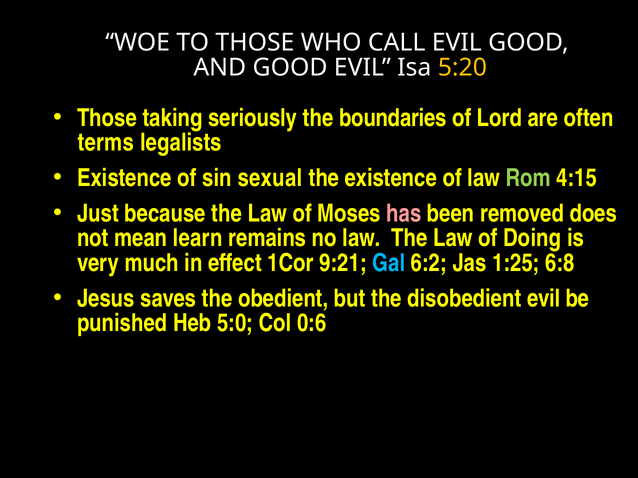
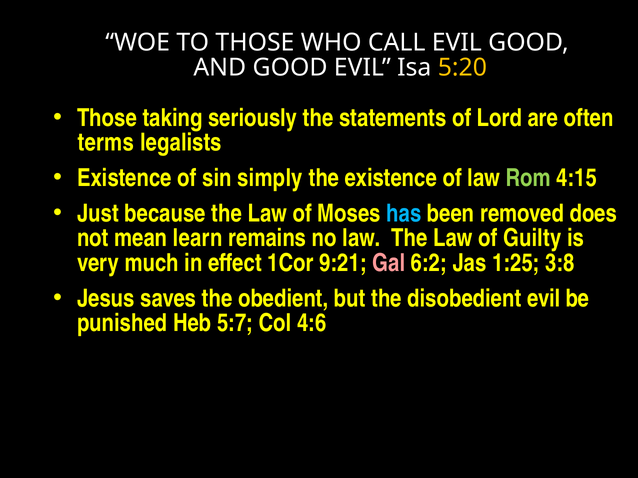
boundaries: boundaries -> statements (393, 118)
sexual: sexual -> simply (270, 178)
has colour: pink -> light blue (404, 214)
Doing: Doing -> Guilty (532, 238)
Gal colour: light blue -> pink (389, 263)
6:8: 6:8 -> 3:8 (560, 263)
5:0: 5:0 -> 5:7 (235, 324)
0:6: 0:6 -> 4:6 (312, 324)
